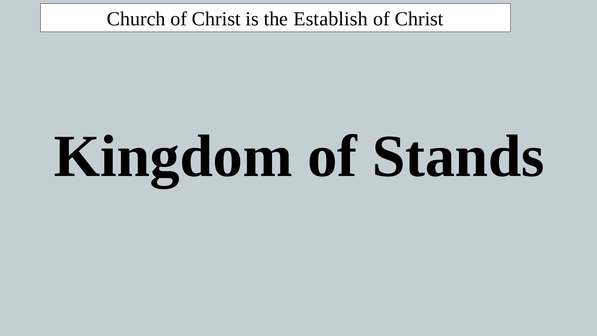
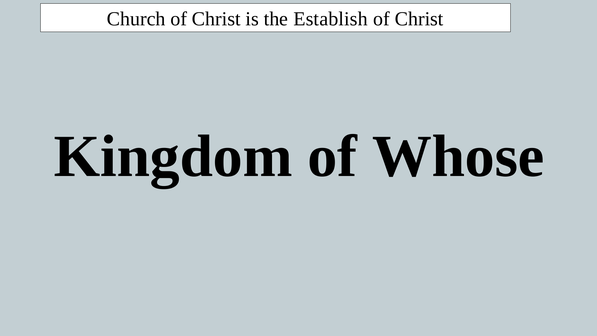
Stands: Stands -> Whose (458, 156)
